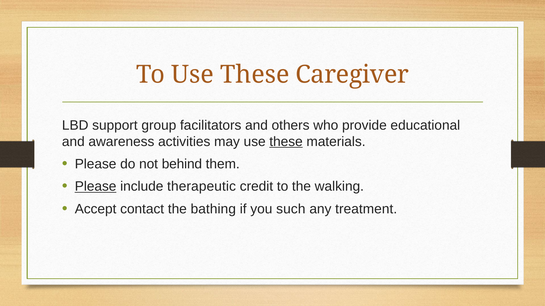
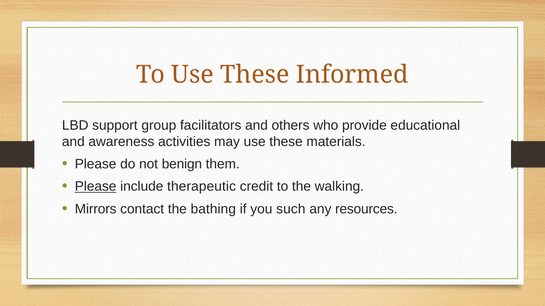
Caregiver: Caregiver -> Informed (352, 75)
these underline: present -> none (286, 142)
behind: behind -> benign (182, 164)
Accept: Accept -> Mirrors (96, 209)
treatment: treatment -> resources (366, 209)
